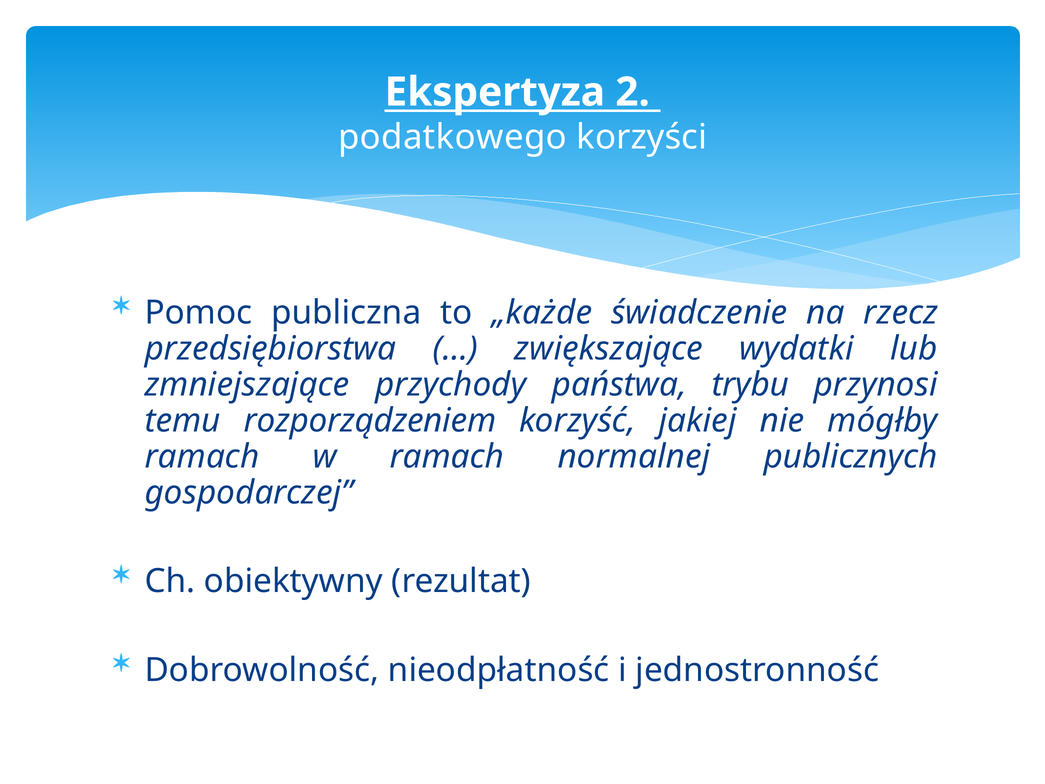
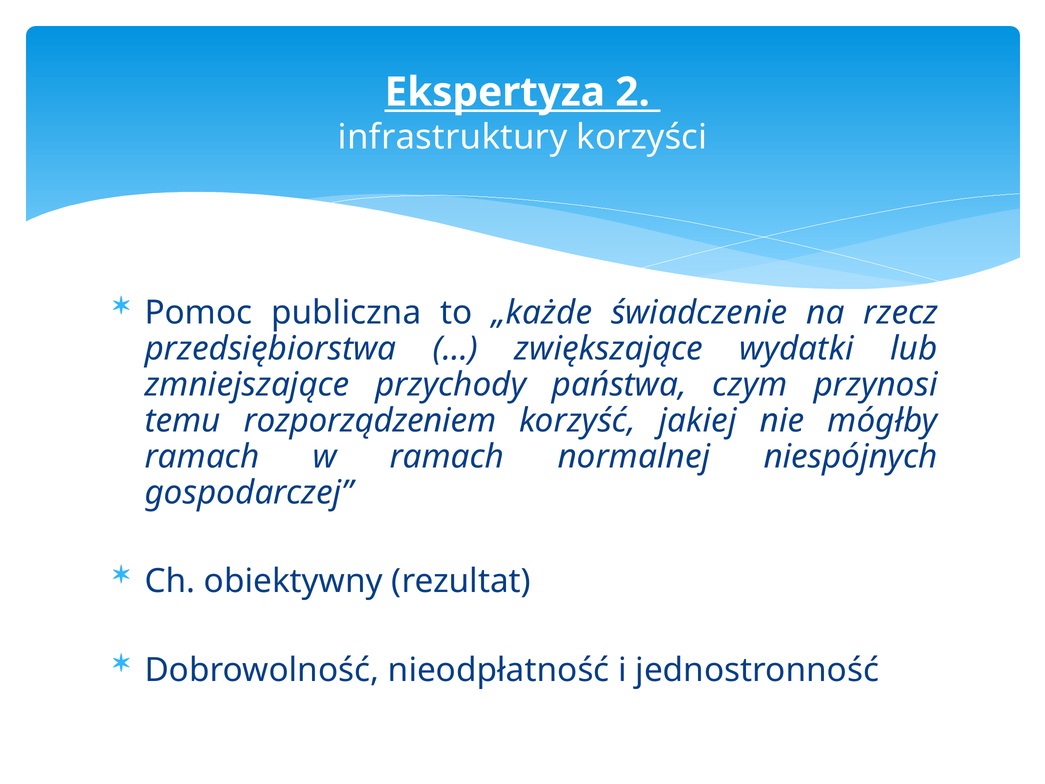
podatkowego: podatkowego -> infrastruktury (453, 137)
trybu: trybu -> czym (750, 385)
publicznych: publicznych -> niespójnych (851, 457)
